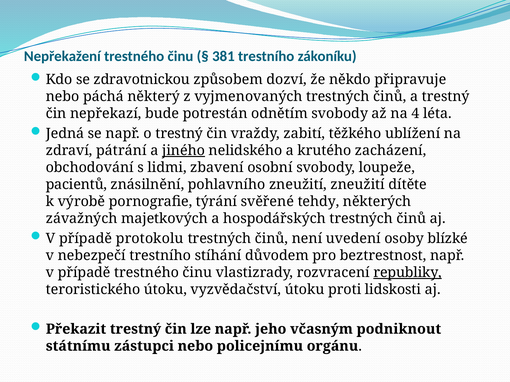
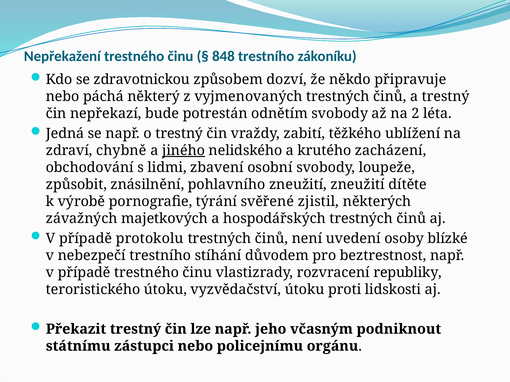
381: 381 -> 848 (223, 56)
4: 4 -> 2 (415, 114)
pátrání: pátrání -> chybně (121, 151)
pacientů: pacientů -> způsobit (76, 185)
tehdy: tehdy -> zjistil (318, 202)
republiky underline: present -> none (408, 273)
